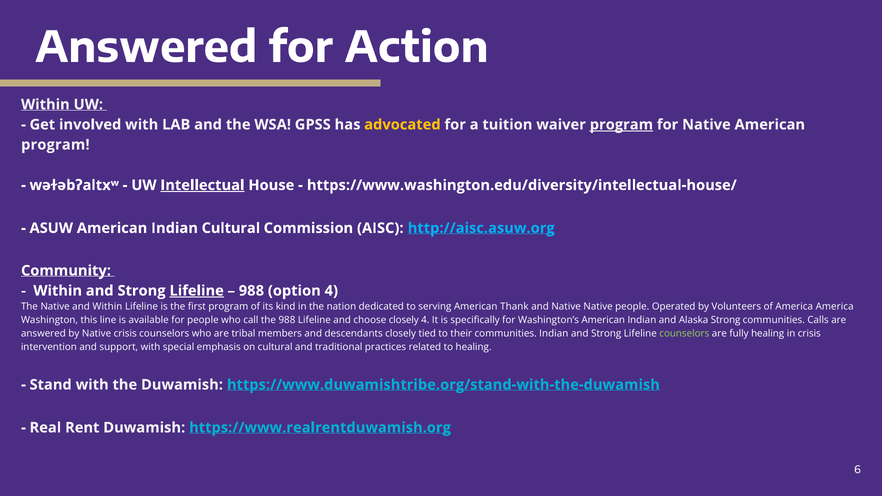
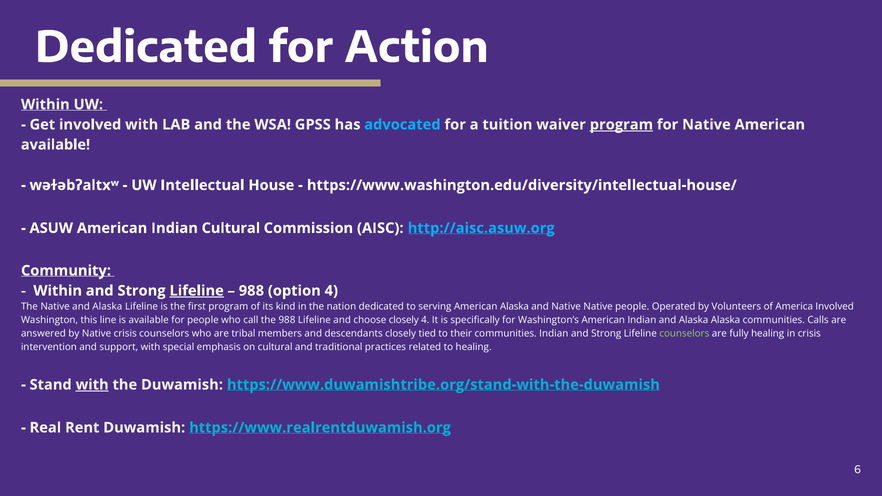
Answered: Answered -> Dedicated (146, 48)
advocated colour: yellow -> light blue (402, 125)
program: program -> available (55, 145)
Intellectual underline: present -> none (202, 185)
Native and Within: Within -> Alaska (107, 307)
American Thank: Thank -> Alaska (514, 307)
America America: America -> Involved (835, 307)
Alaska Strong: Strong -> Alaska (726, 320)
with underline: none -> present (92, 385)
